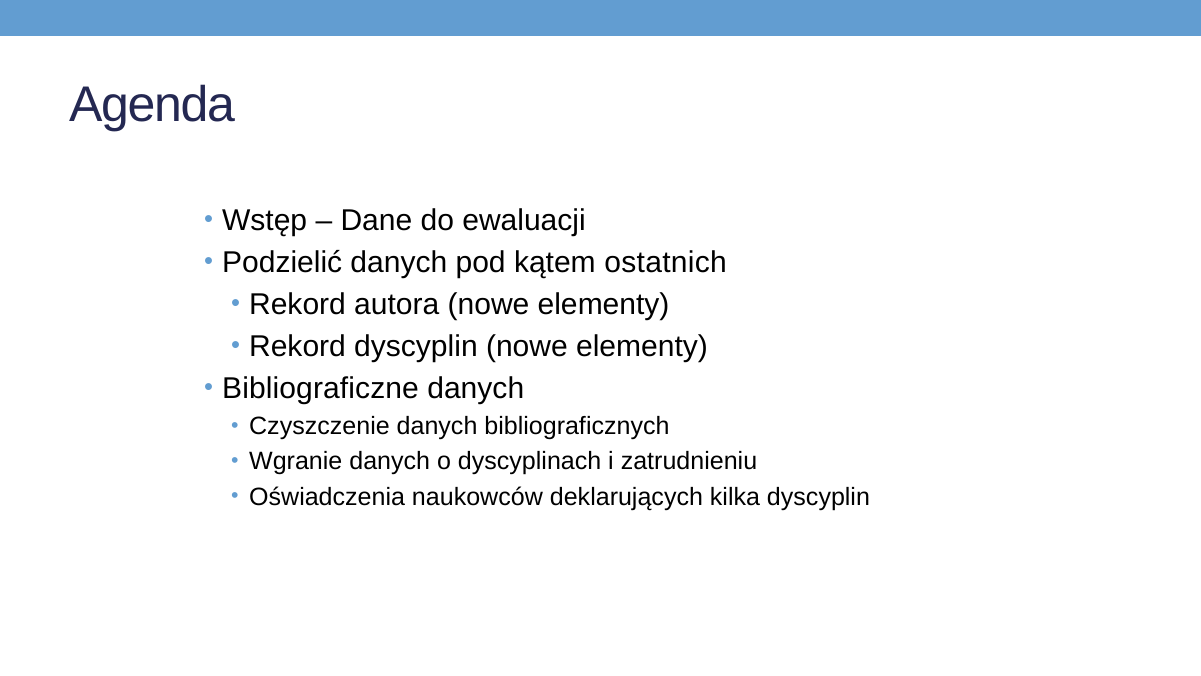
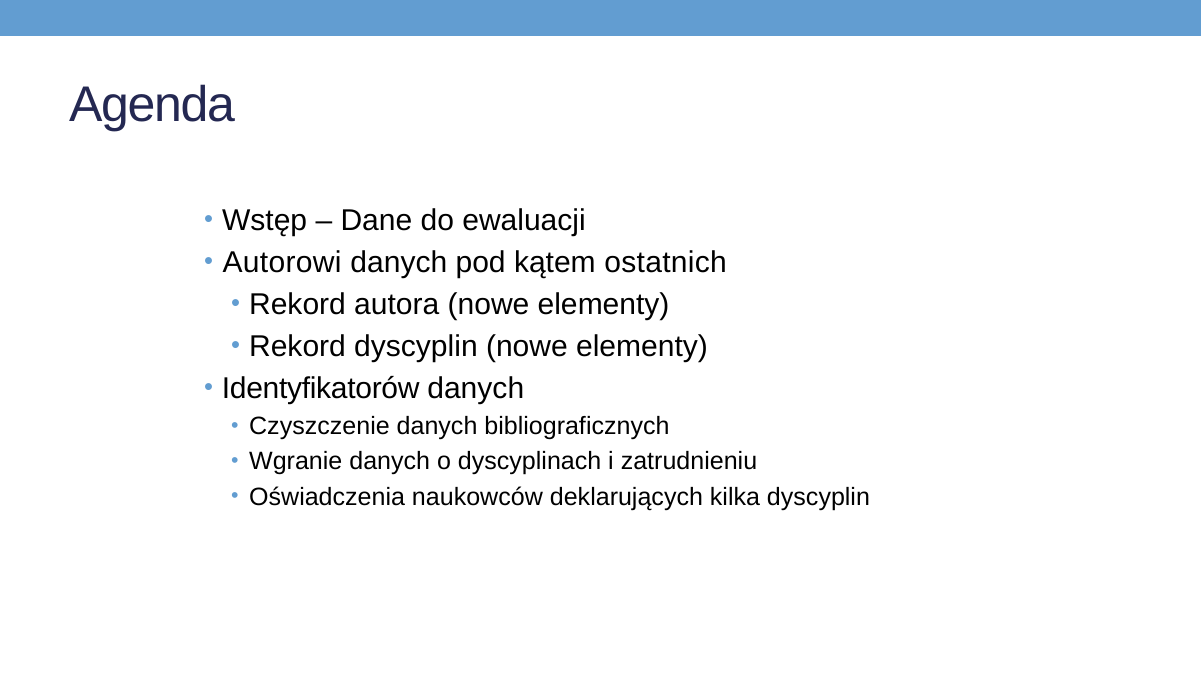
Podzielić: Podzielić -> Autorowi (282, 263)
Bibliograficzne: Bibliograficzne -> Identyfikatorów (321, 389)
